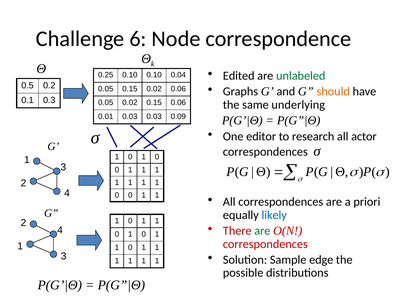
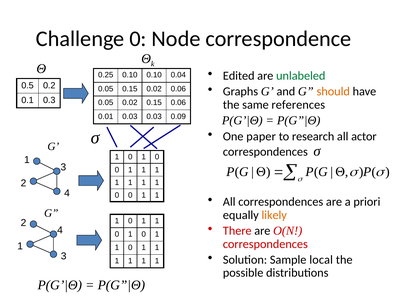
Challenge 6: 6 -> 0 (138, 39)
underlying: underlying -> references (298, 105)
editor: editor -> paper (261, 136)
likely colour: blue -> orange (274, 215)
are colour: green -> black (262, 231)
edge: edge -> local (321, 259)
